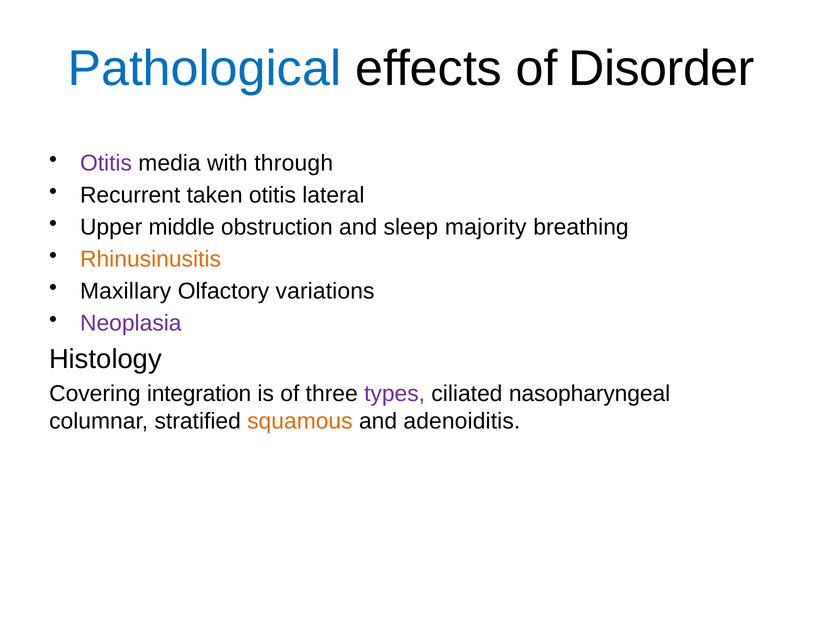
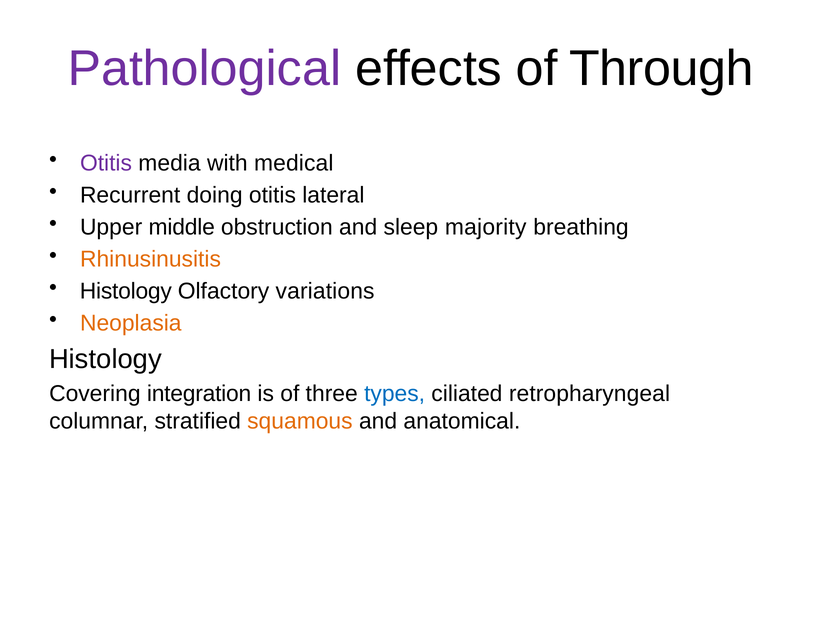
Pathological colour: blue -> purple (204, 69)
Disorder: Disorder -> Through (661, 69)
through: through -> medical (294, 163)
taken: taken -> doing (215, 195)
Maxillary: Maxillary -> Histology (126, 291)
Neoplasia colour: purple -> orange (131, 323)
types colour: purple -> blue (395, 393)
nasopharyngeal: nasopharyngeal -> retropharyngeal (589, 393)
adenoiditis: adenoiditis -> anatomical (462, 421)
